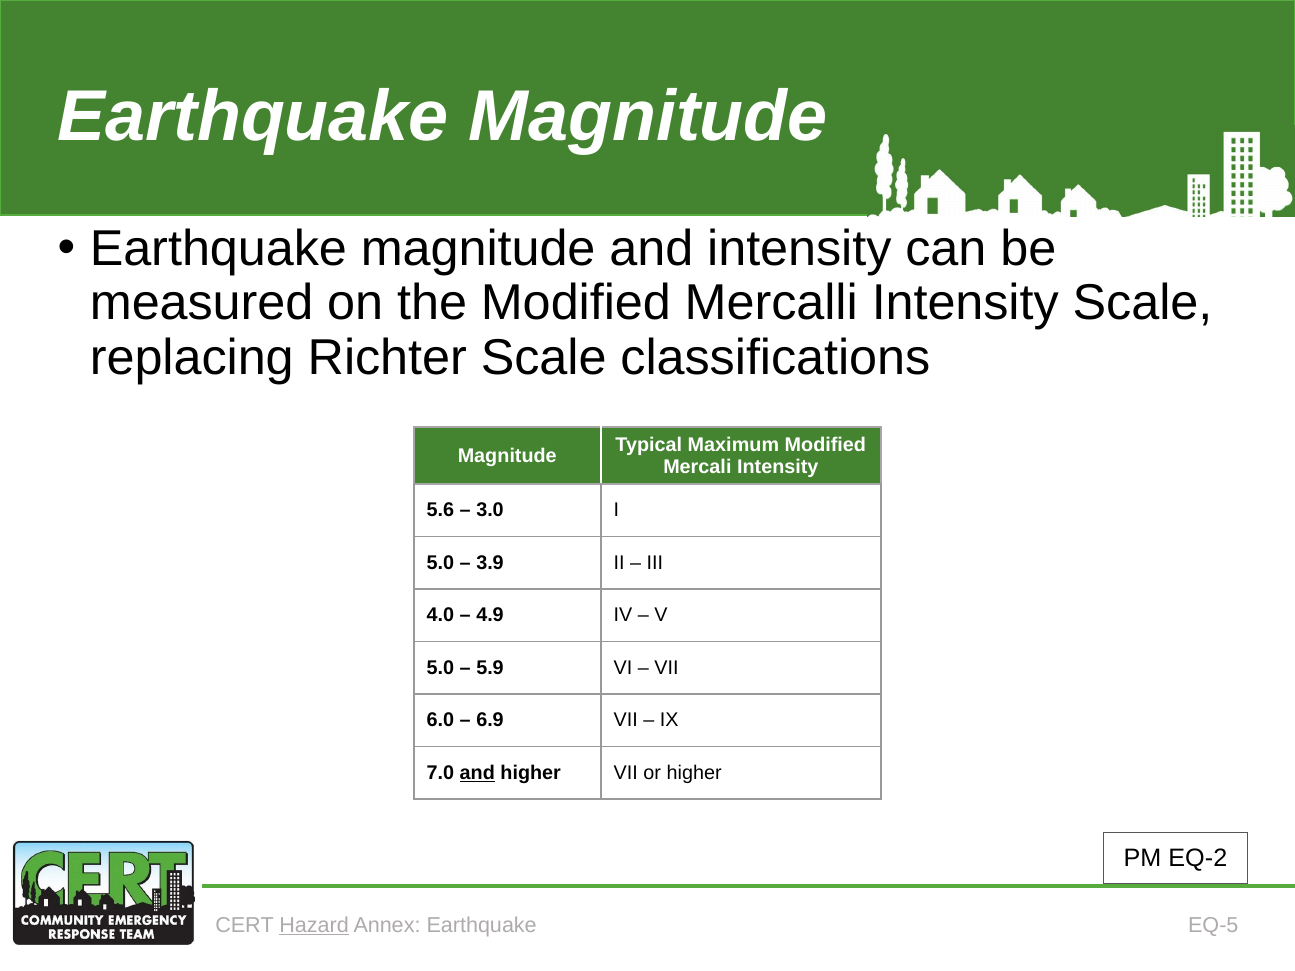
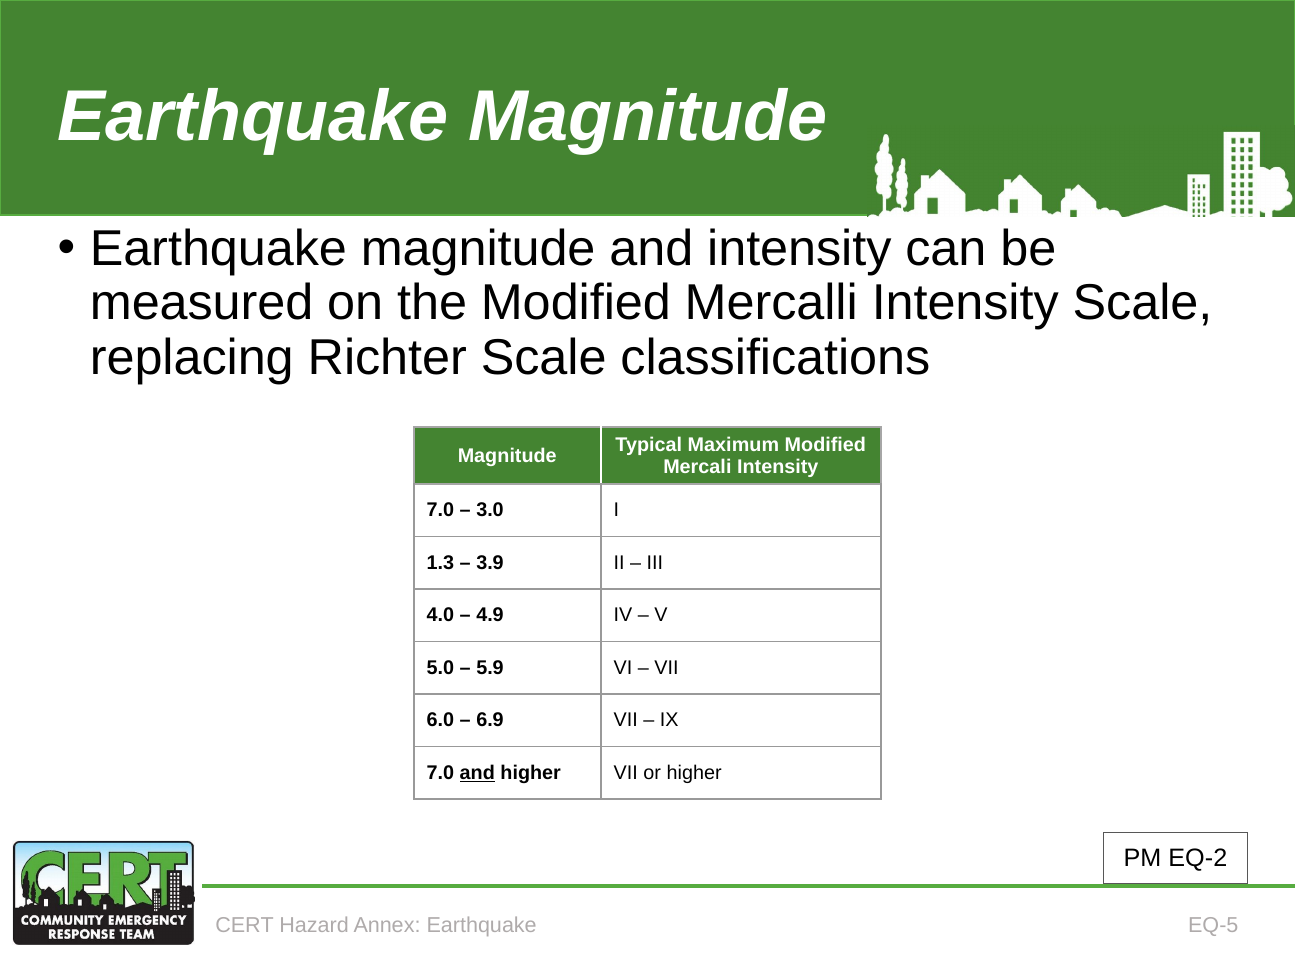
5.6: 5.6 -> 7.0 (440, 511)
5.0: 5.0 -> 1.3 (440, 563)
Hazard underline: present -> none (314, 926)
